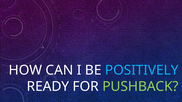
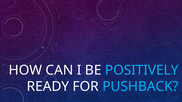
PUSHBACK colour: light green -> light blue (140, 87)
